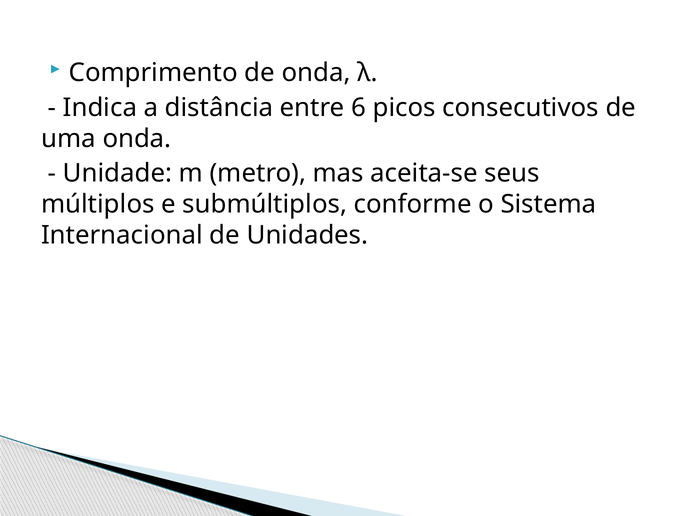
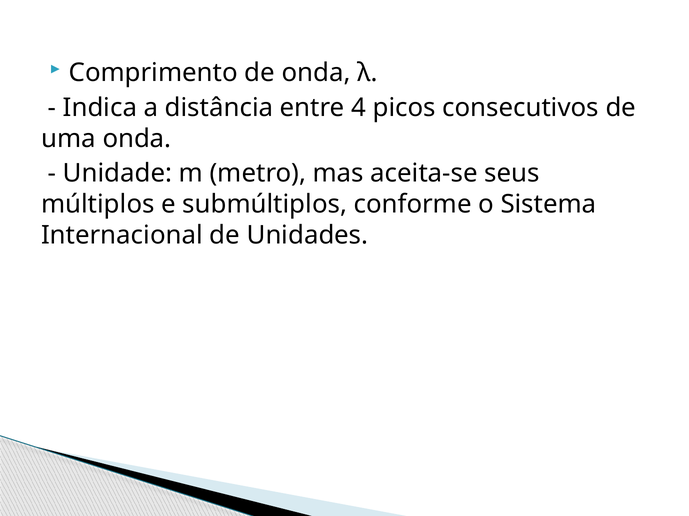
6: 6 -> 4 (359, 108)
